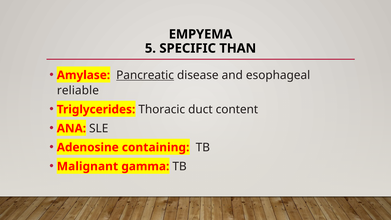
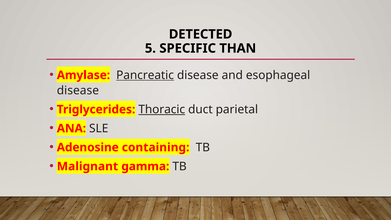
EMPYEMA: EMPYEMA -> DETECTED (201, 34)
reliable: reliable -> disease (78, 90)
Thoracic underline: none -> present (162, 109)
content: content -> parietal (237, 109)
